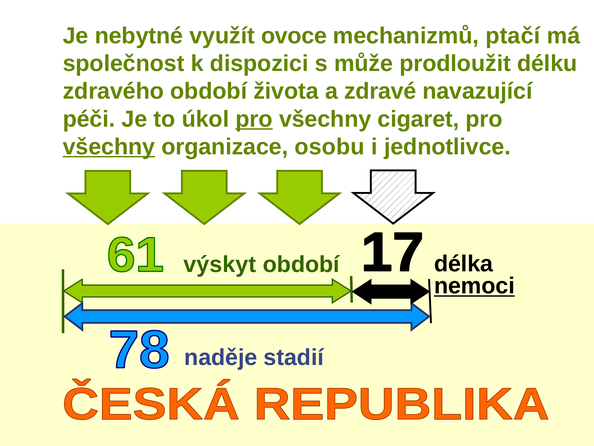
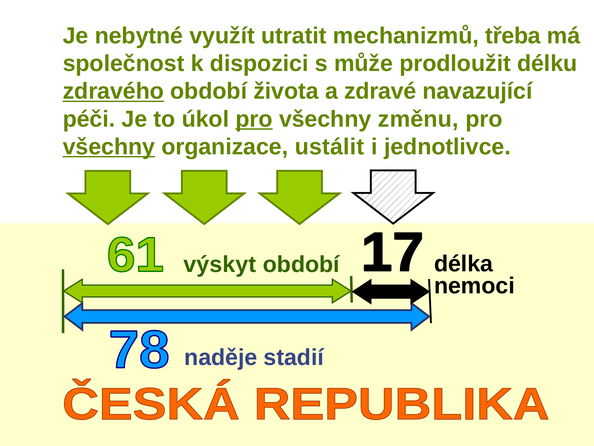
ovoce: ovoce -> utratit (294, 36)
ptačí: ptačí -> třeba (513, 36)
zdravého underline: none -> present (113, 91)
cigaret: cigaret -> změnu (418, 119)
osobu: osobu -> ustálit (330, 147)
nemoci underline: present -> none (474, 286)
